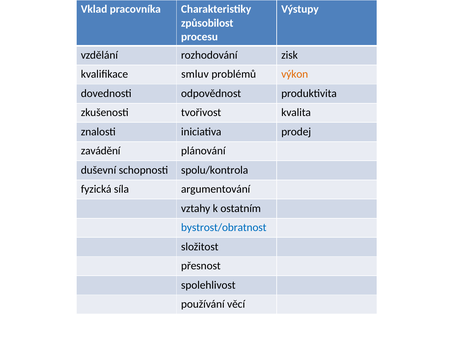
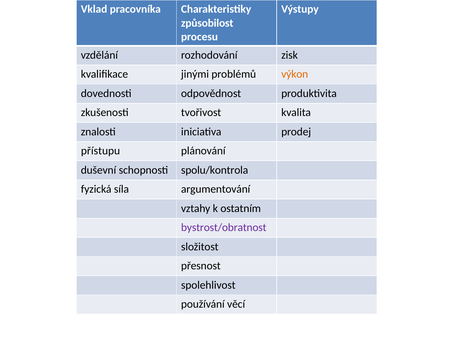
smluv: smluv -> jinými (195, 74)
zavádění: zavádění -> přístupu (101, 151)
bystrost/obratnost colour: blue -> purple (224, 228)
